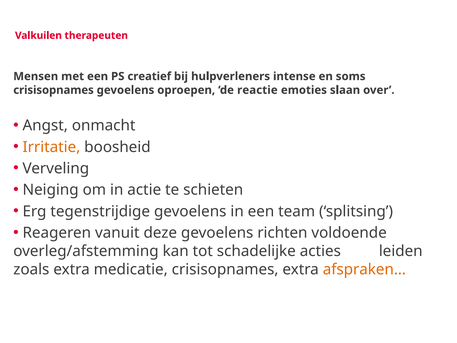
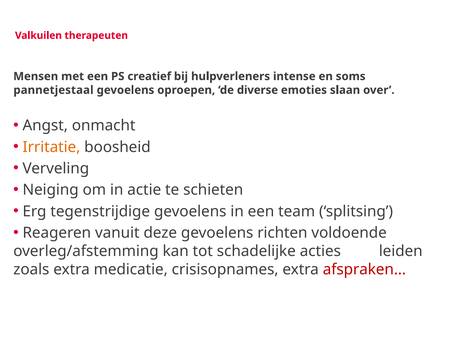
crisisopnames: crisisopnames -> pannetjestaal (53, 90)
reactie: reactie -> diverse (257, 90)
afspraken… colour: orange -> red (364, 269)
